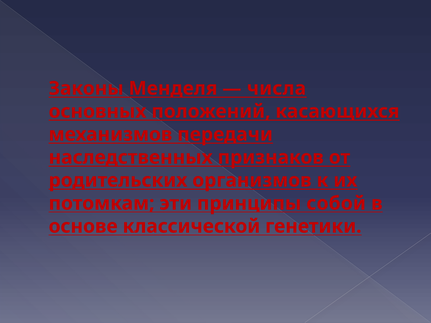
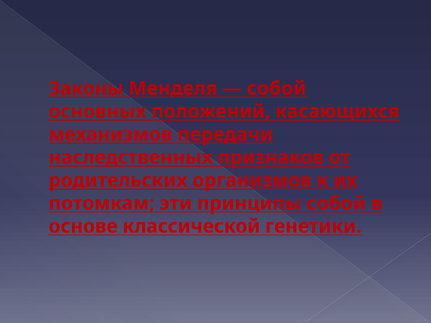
числа: числа -> собой (276, 88)
